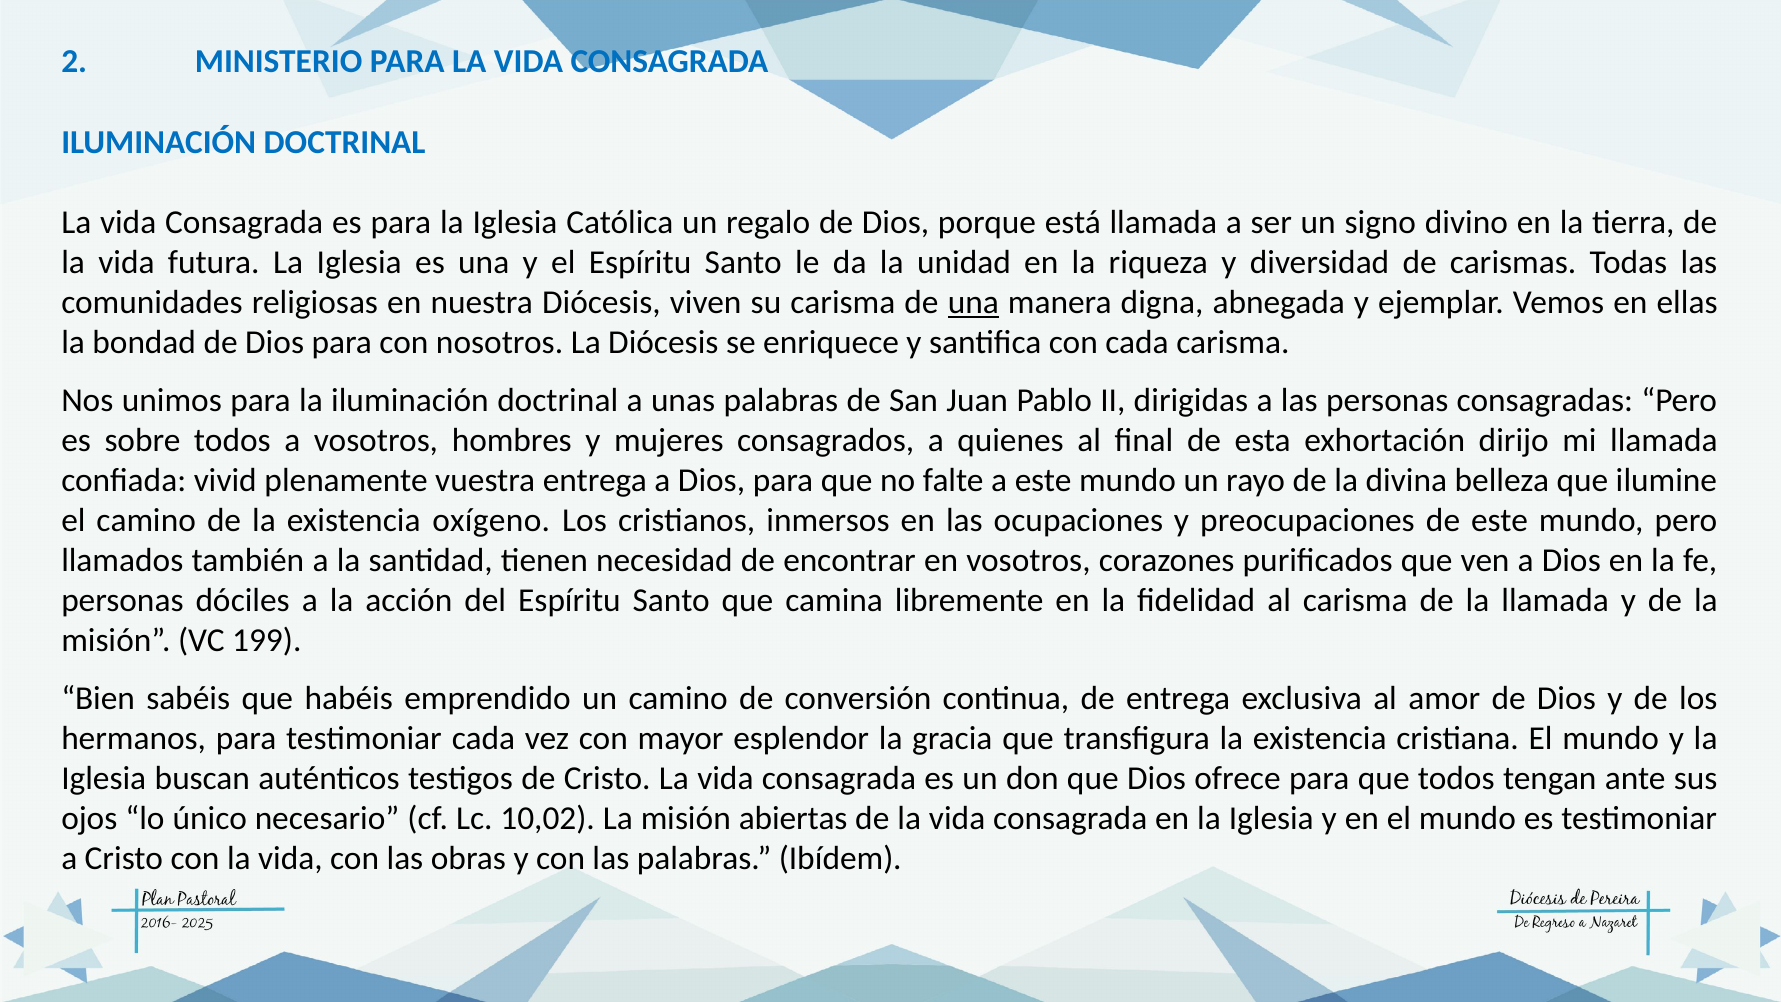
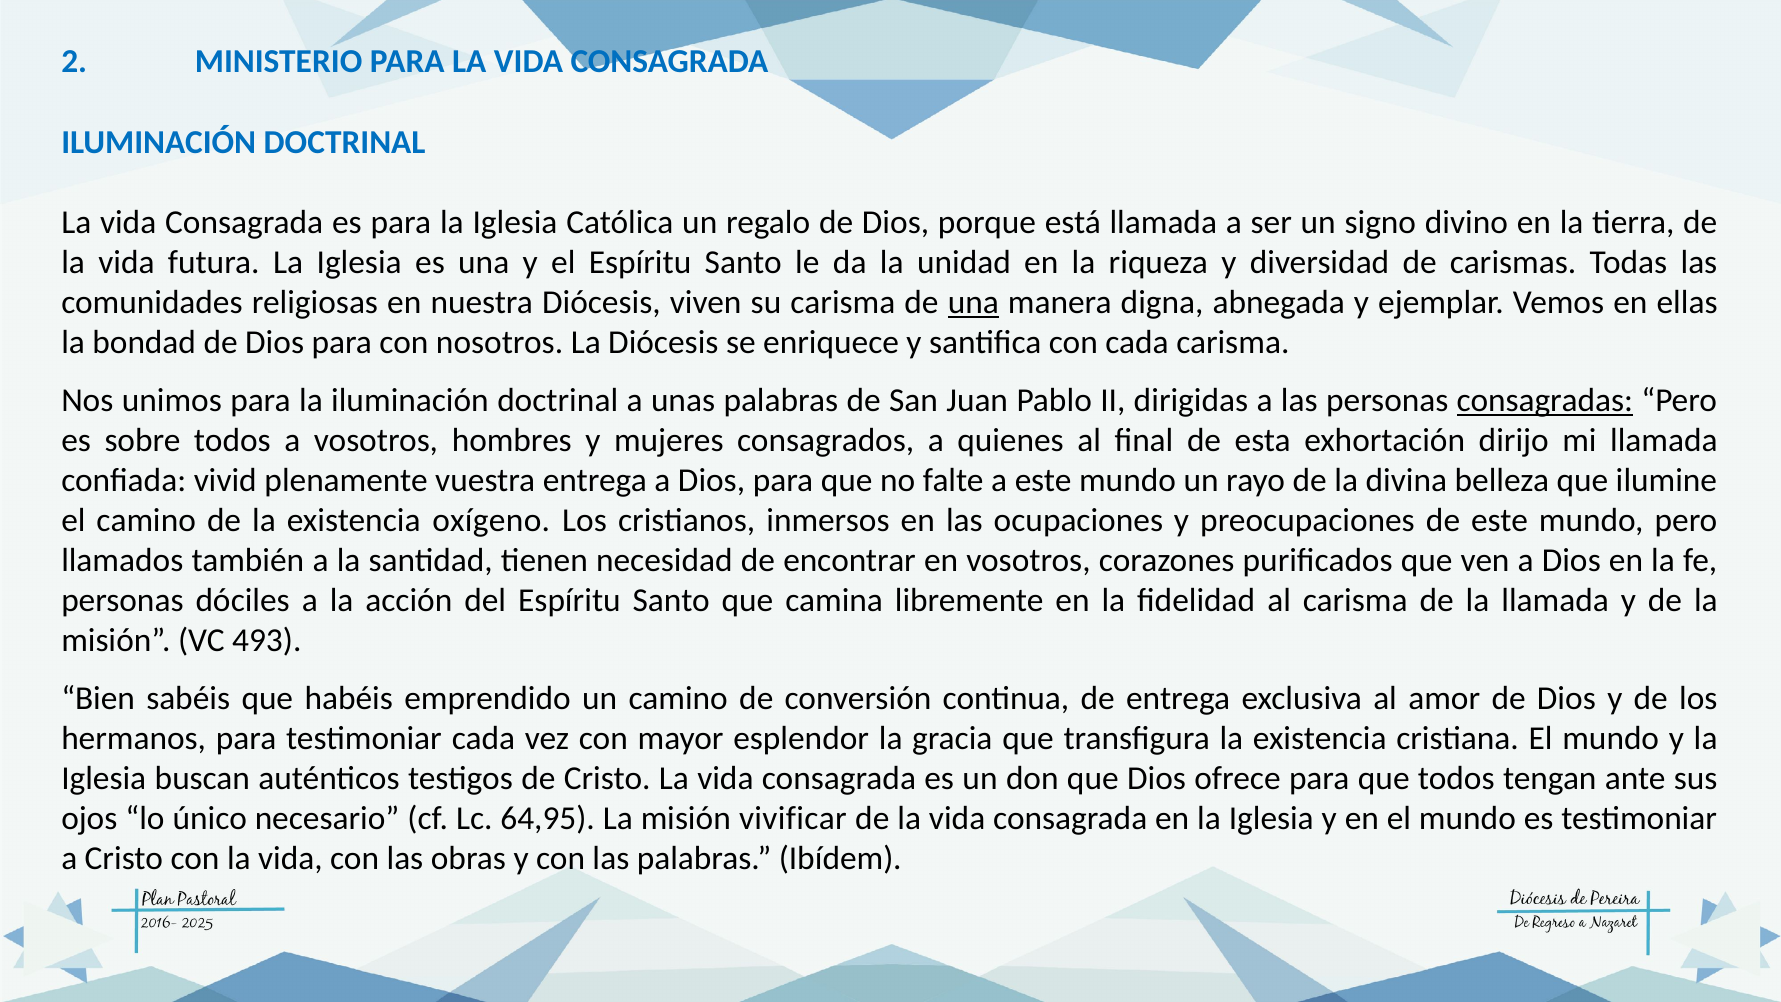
consagradas underline: none -> present (1545, 400)
199: 199 -> 493 (267, 641)
10,02: 10,02 -> 64,95 (548, 819)
abiertas: abiertas -> vivificar (793, 819)
